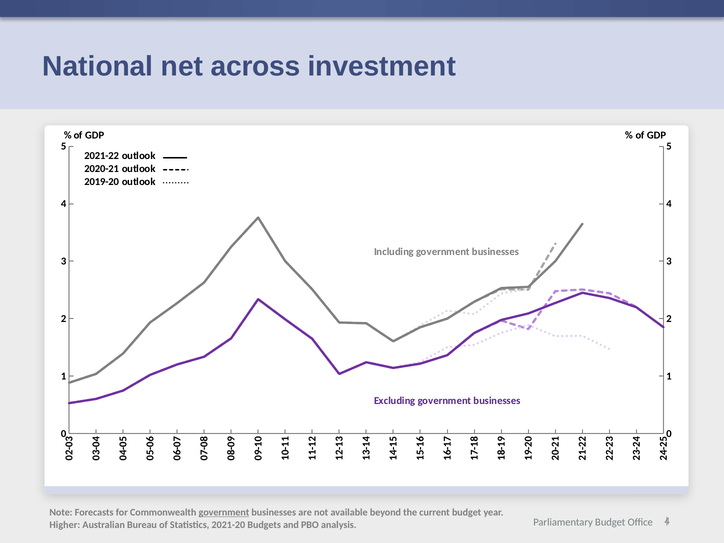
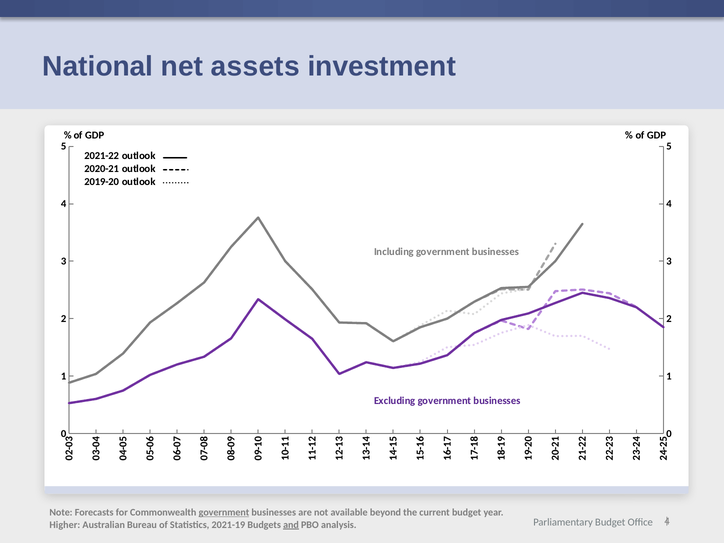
across: across -> assets (255, 66)
2021-20: 2021-20 -> 2021-19 (228, 525)
and underline: none -> present (291, 525)
